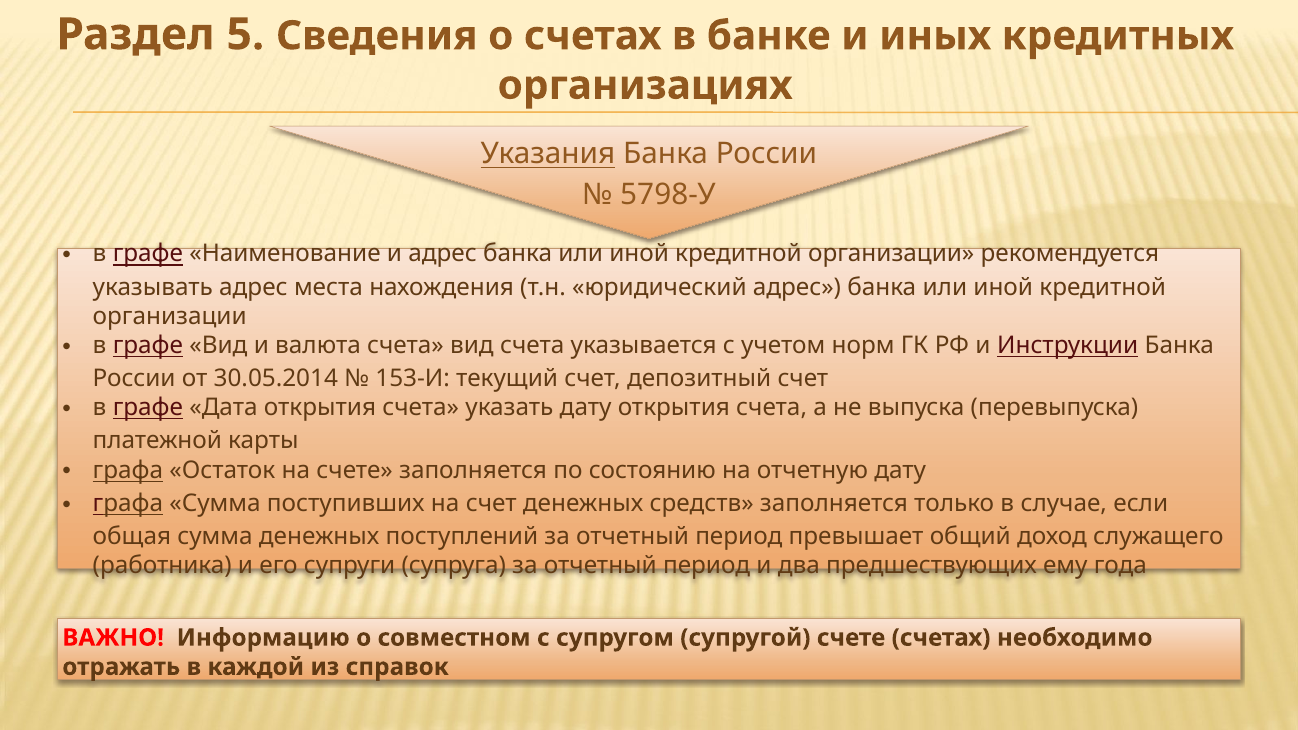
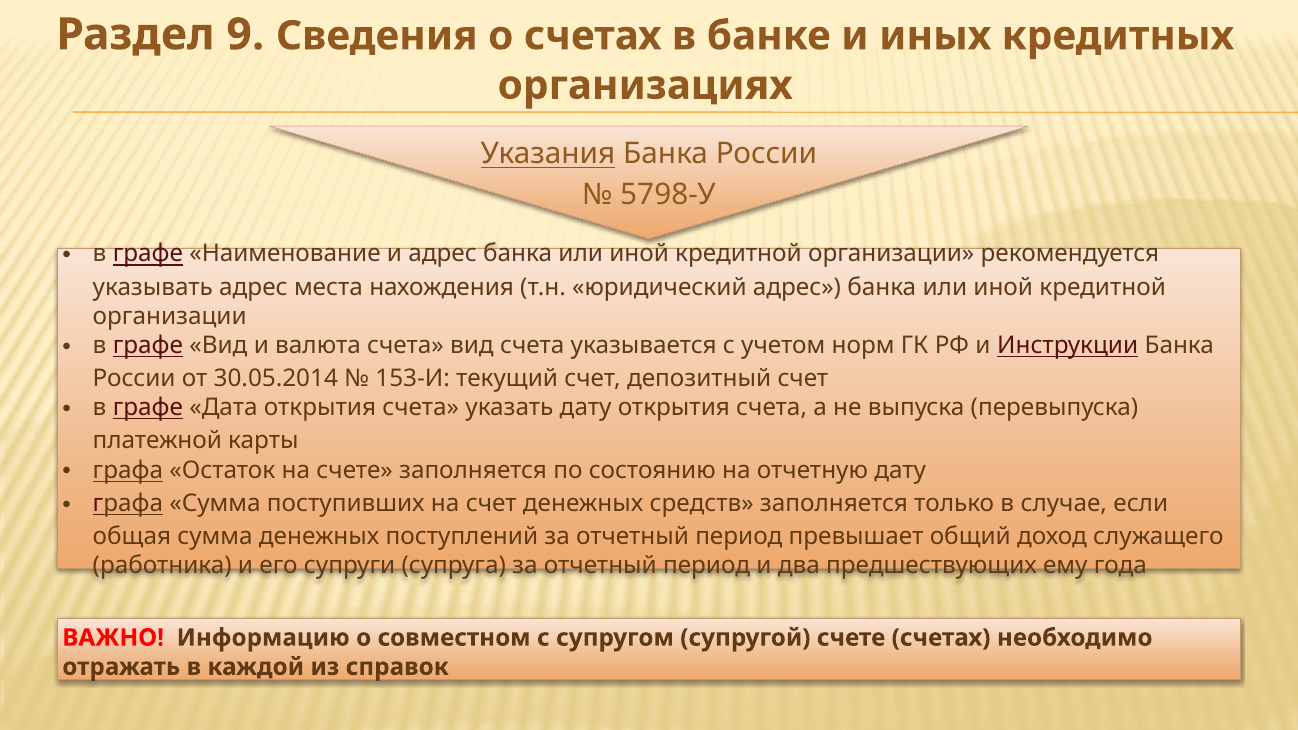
5: 5 -> 9 (245, 35)
